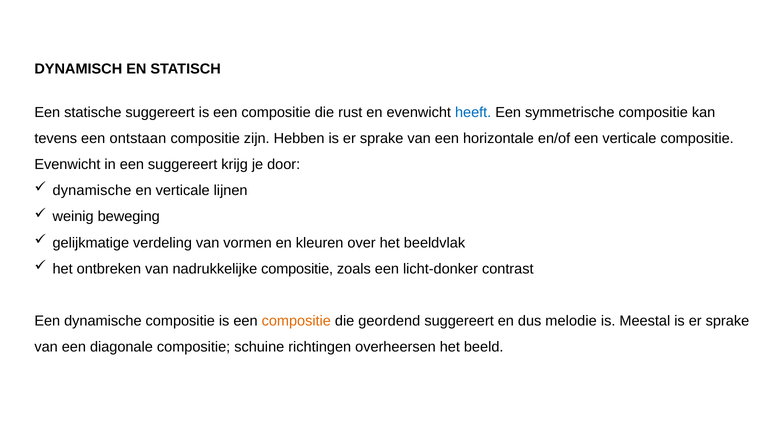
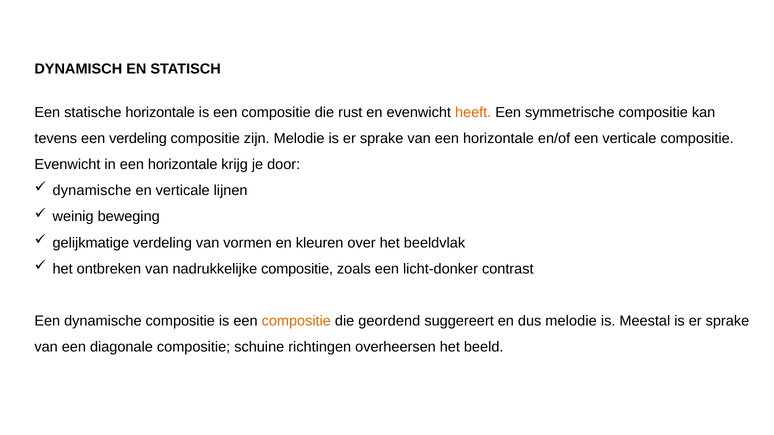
statische suggereert: suggereert -> horizontale (160, 112)
heeft colour: blue -> orange (473, 112)
een ontstaan: ontstaan -> verdeling (138, 139)
zijn Hebben: Hebben -> Melodie (299, 139)
in een suggereert: suggereert -> horizontale (183, 165)
